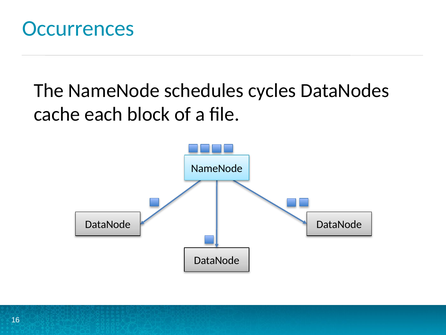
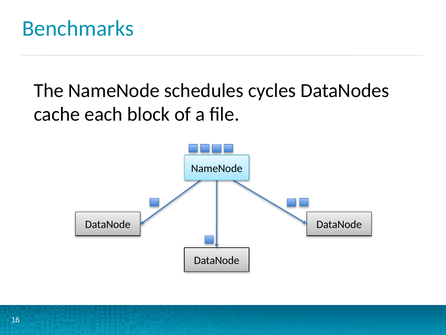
Occurrences: Occurrences -> Benchmarks (78, 28)
